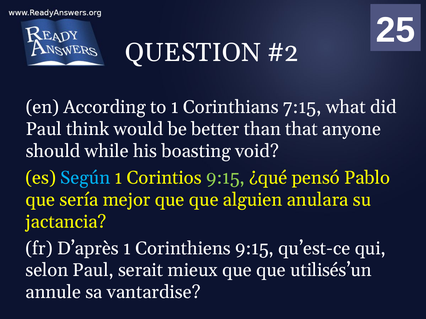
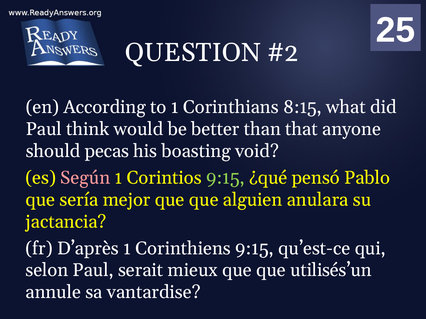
7:15: 7:15 -> 8:15 (302, 107)
while: while -> pecas (107, 151)
Según colour: light blue -> pink (85, 178)
